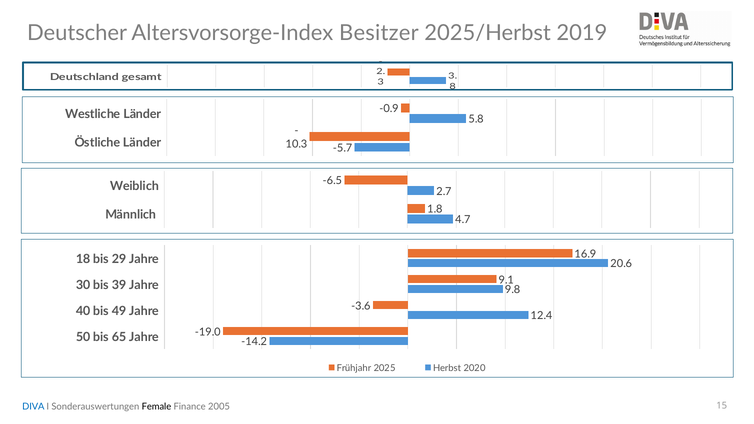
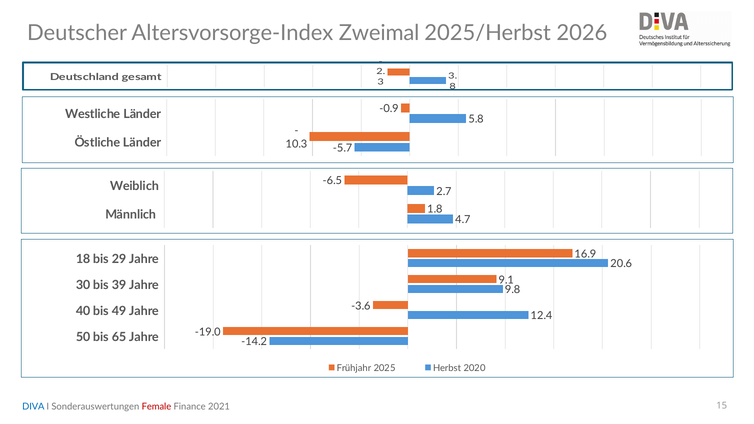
Besitzer: Besitzer -> Zweimal (379, 33)
2019: 2019 -> 2026 (582, 33)
Female colour: black -> red (156, 407)
2005: 2005 -> 2021 (219, 407)
